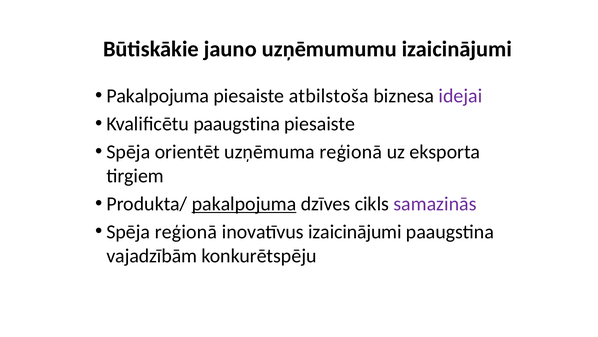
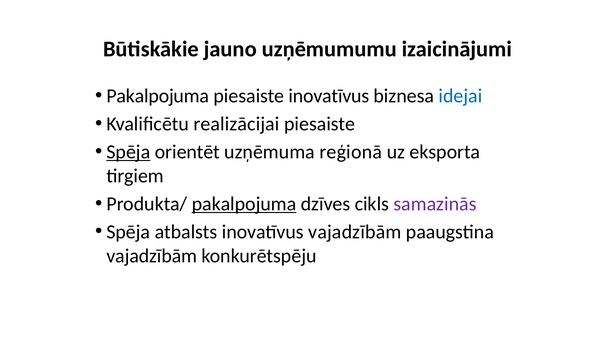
piesaiste atbilstoša: atbilstoša -> inovatīvus (329, 96)
idejai colour: purple -> blue (460, 96)
Kvalificētu paaugstina: paaugstina -> realizācijai (237, 124)
Spēja underline: none -> present (128, 152)
Spēja reģionā: reģionā -> atbalsts (186, 231)
inovatīvus izaicinājumi: izaicinājumi -> vajadzībām (355, 231)
